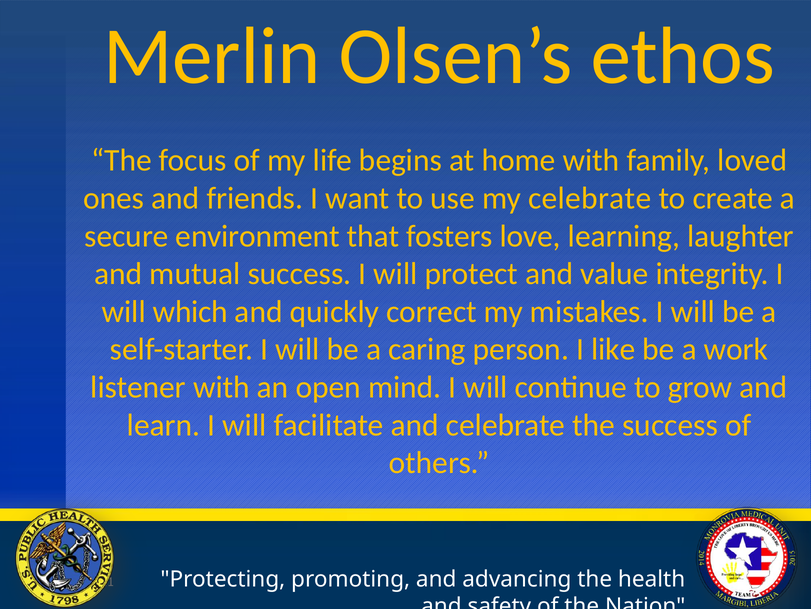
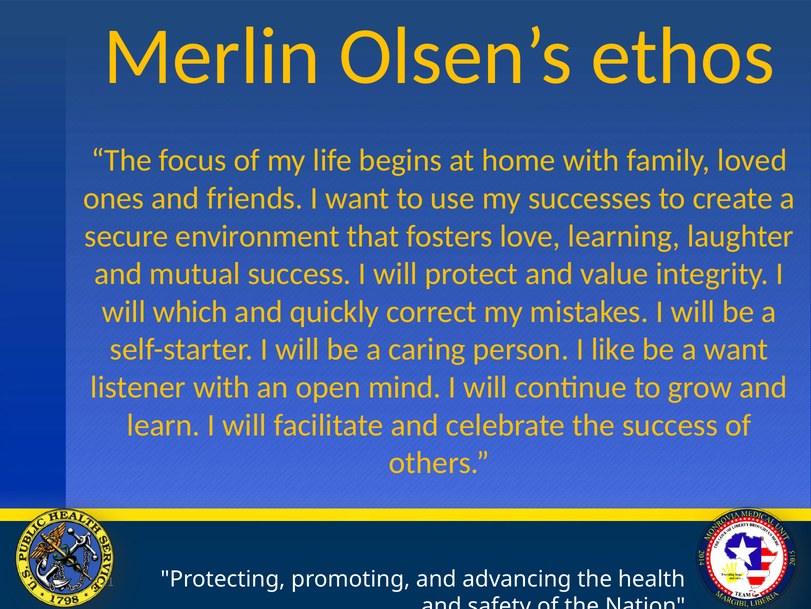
my celebrate: celebrate -> successes (590, 198)
a work: work -> want (736, 349)
